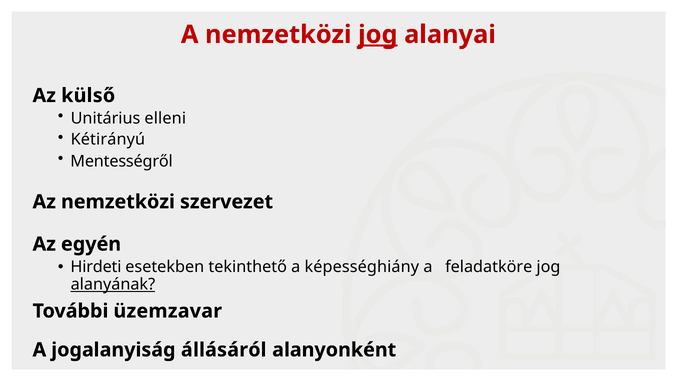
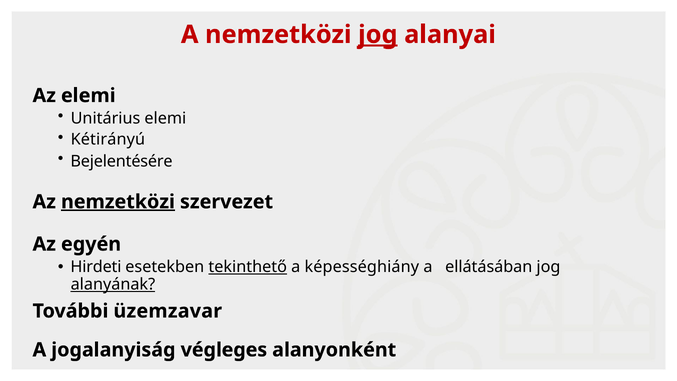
Az külső: külső -> elemi (88, 96)
Unitárius elleni: elleni -> elemi (165, 119)
Mentességről: Mentességről -> Bejelentésére (122, 161)
nemzetközi underline: none -> present (118, 202)
tekinthető underline: none -> present (248, 267)
feladatköre: feladatköre -> ellátásában (489, 267)
állásáról: állásáról -> végleges (224, 350)
